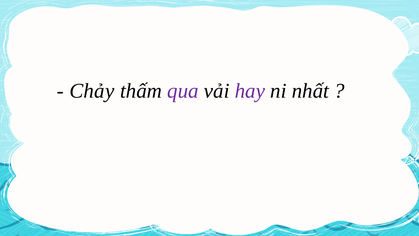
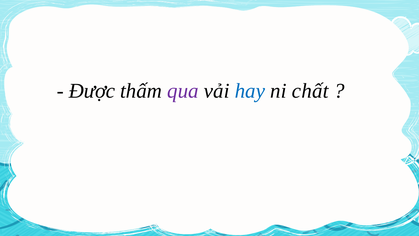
Chảy: Chảy -> Được (92, 91)
hay colour: purple -> blue (250, 91)
nhất: nhất -> chất (310, 91)
